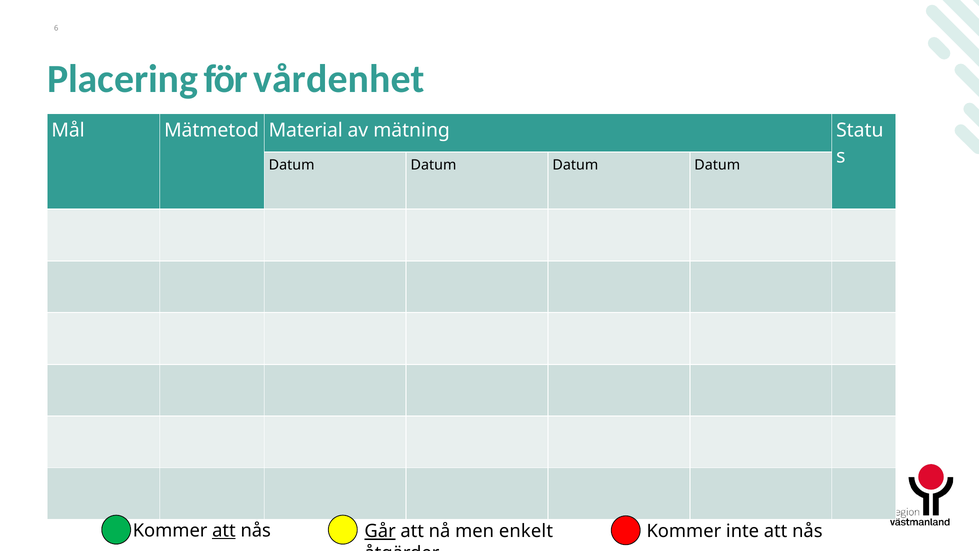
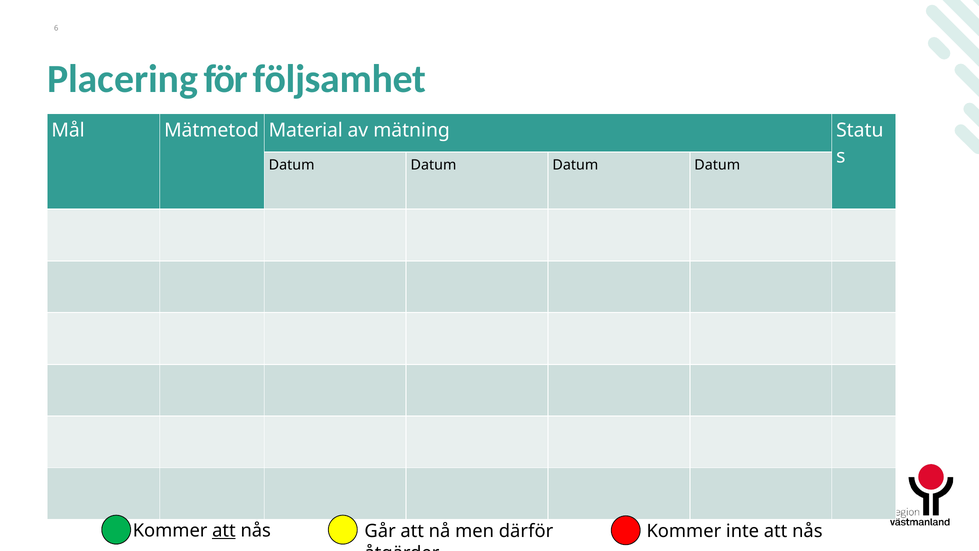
vårdenhet: vårdenhet -> följsamhet (339, 79)
Går underline: present -> none (380, 531)
enkelt: enkelt -> därför (526, 531)
